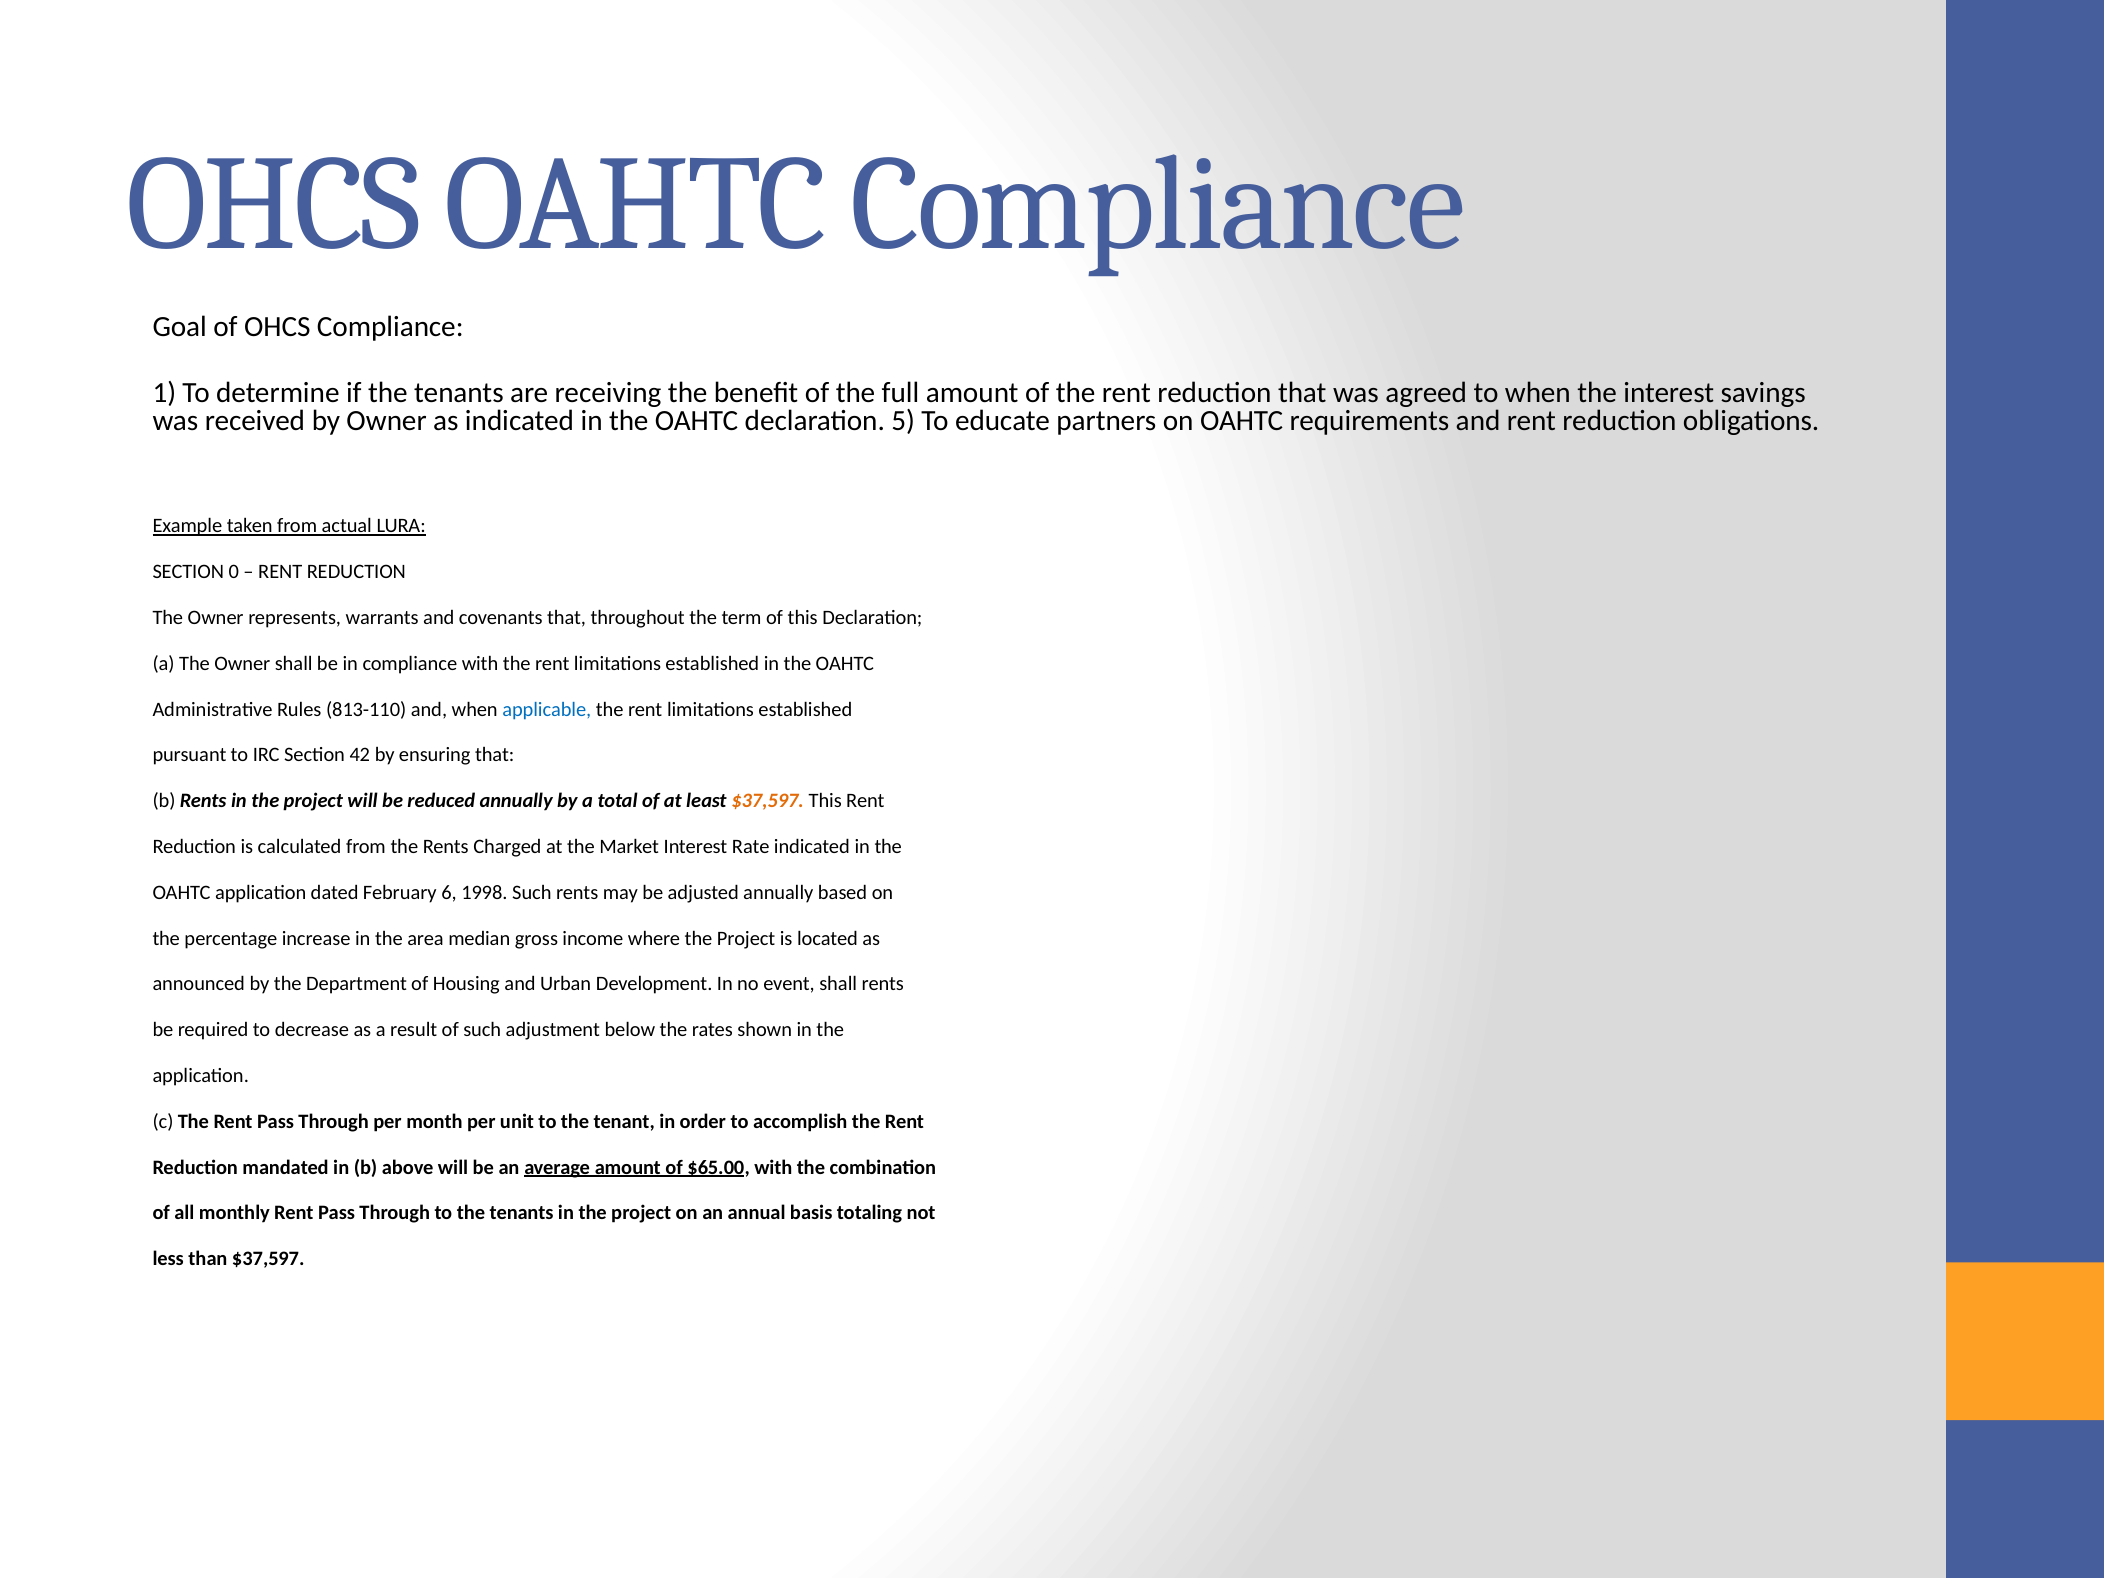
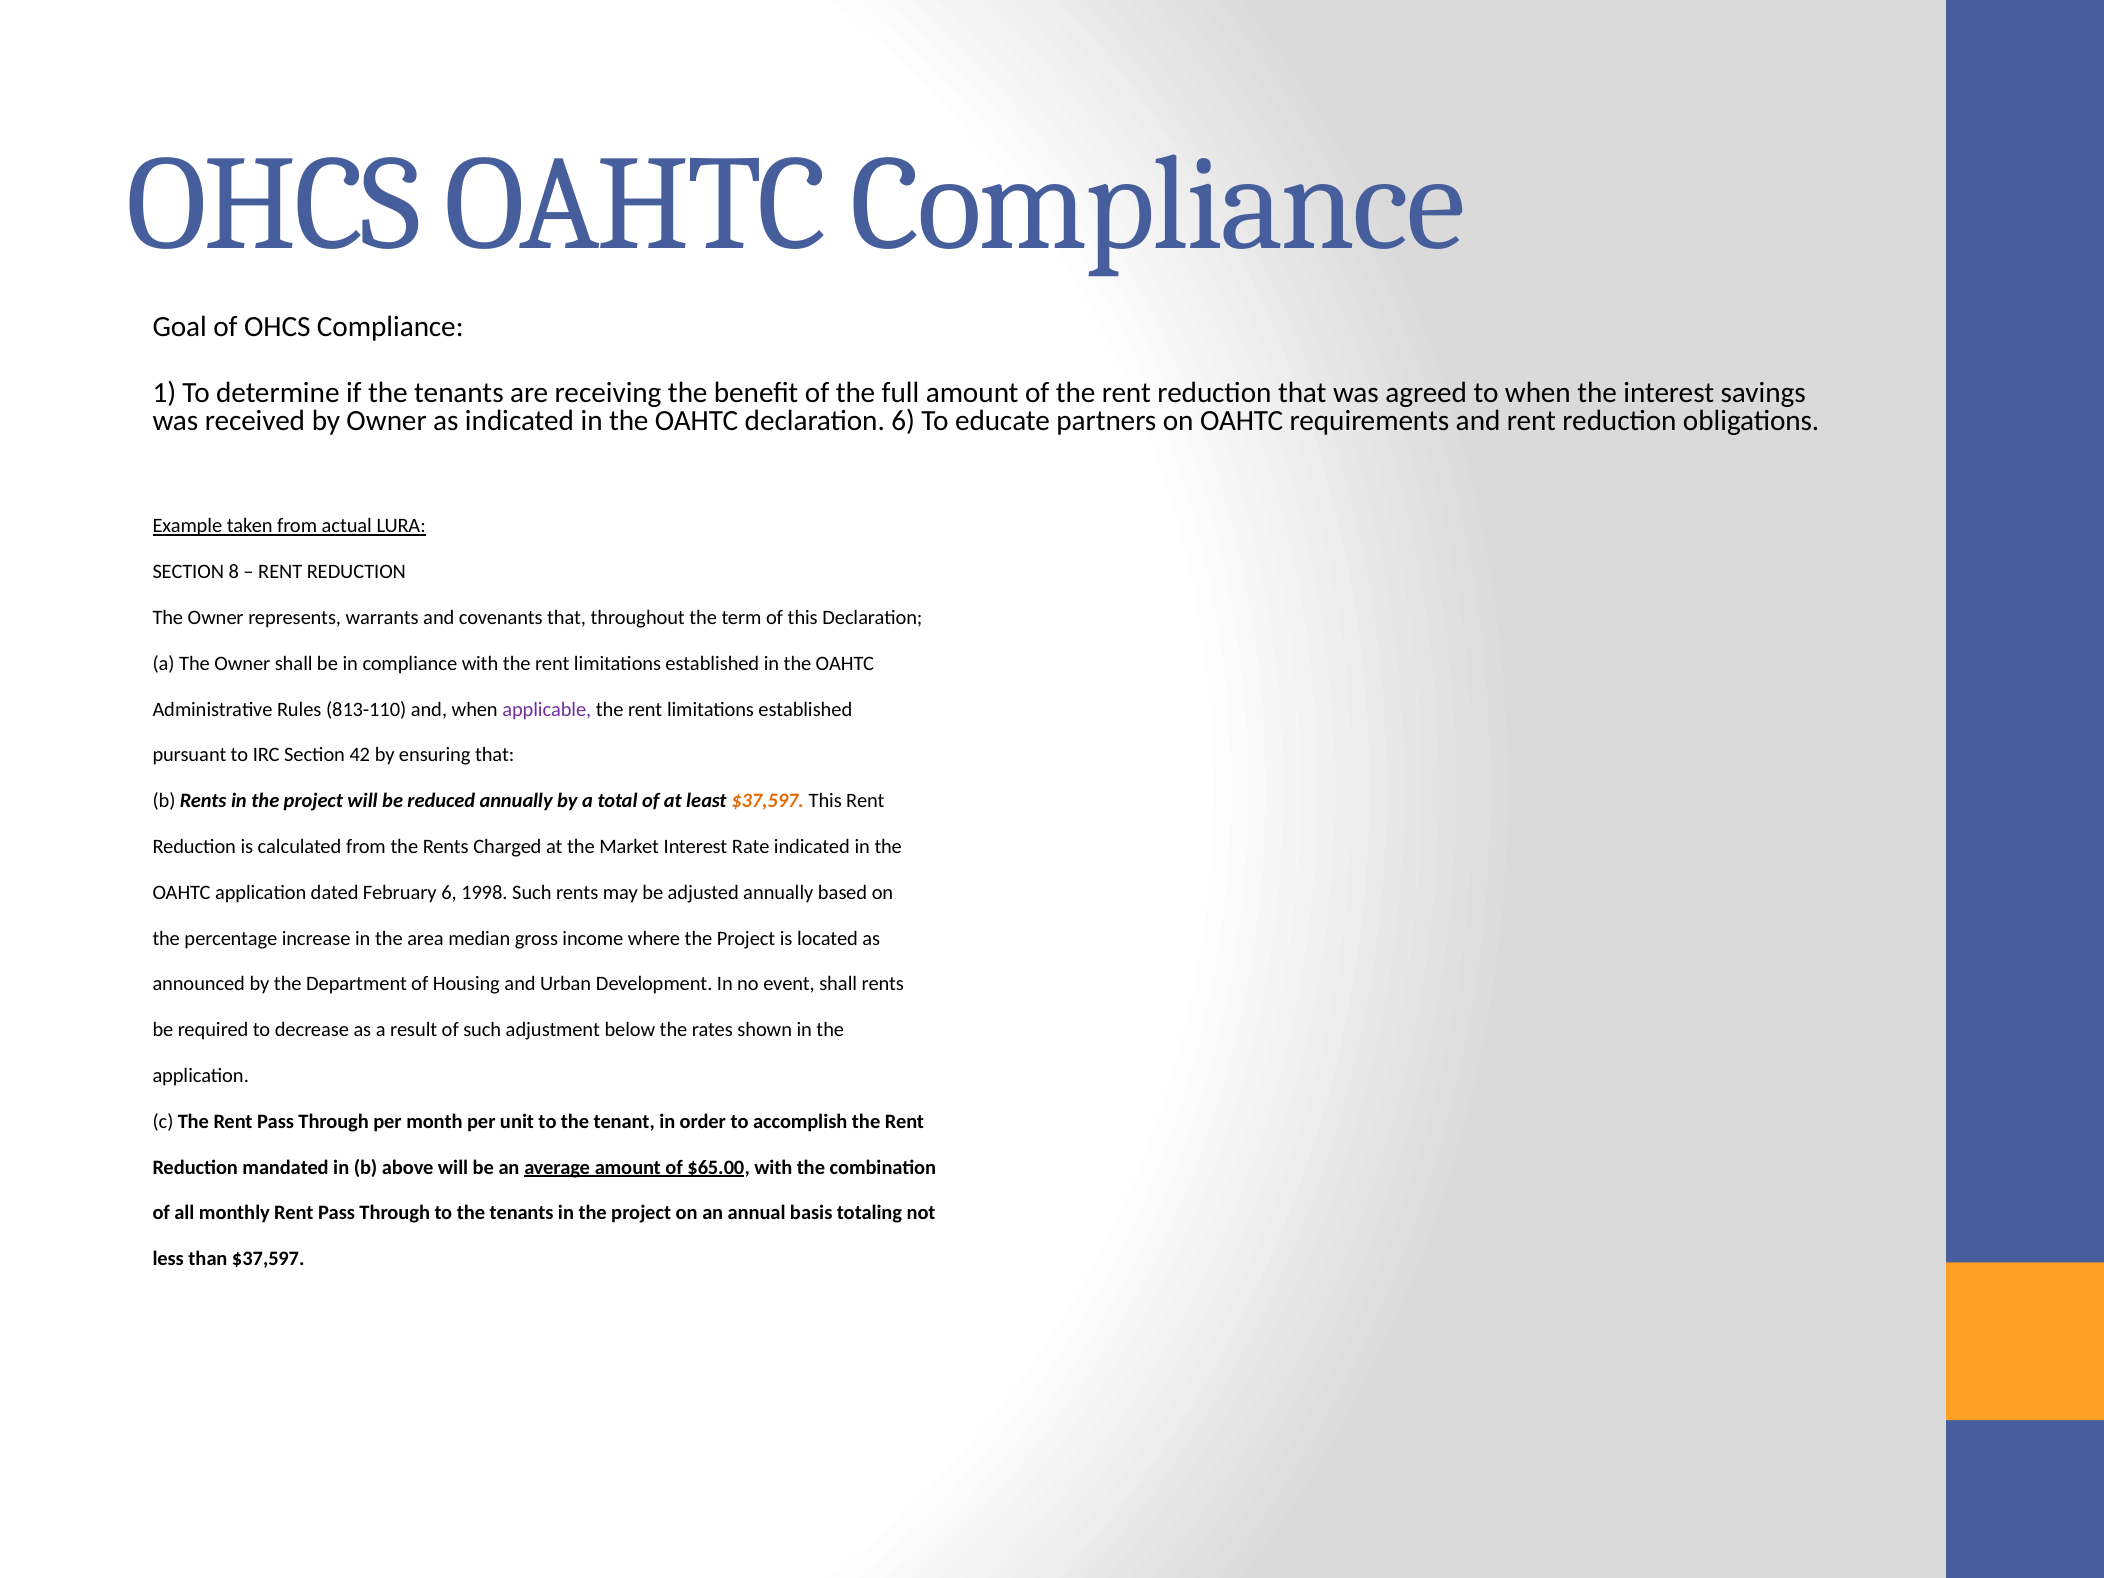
declaration 5: 5 -> 6 (903, 421)
0: 0 -> 8 (234, 572)
applicable colour: blue -> purple (547, 709)
